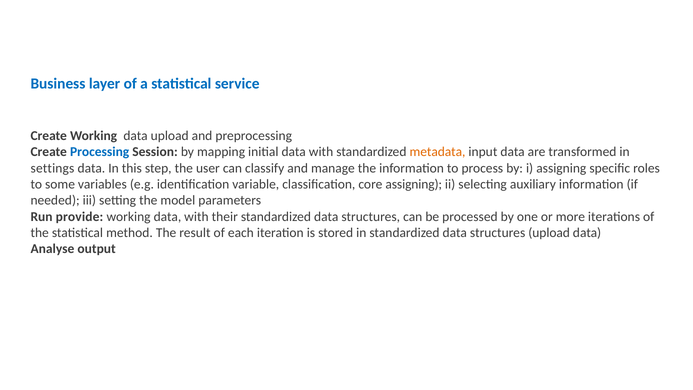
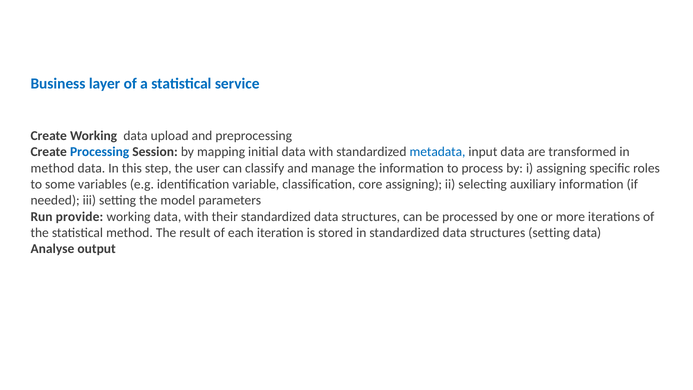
metadata colour: orange -> blue (438, 152)
settings: settings -> method (52, 168)
structures upload: upload -> setting (549, 233)
